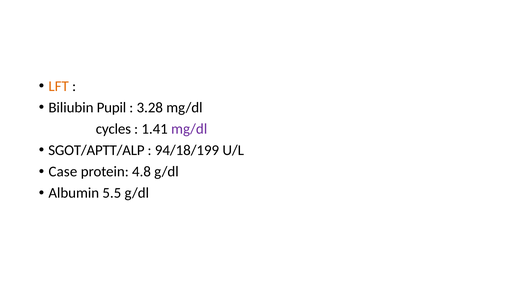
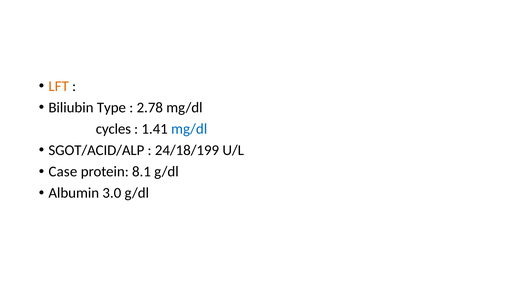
Pupil: Pupil -> Type (111, 108)
3.28: 3.28 -> 2.78 (150, 108)
mg/dl colour: purple -> blue (189, 129)
SGOT/APTT/ALP: SGOT/APTT/ALP -> SGOT/ACID/ALP (96, 150)
94/18/199: 94/18/199 -> 24/18/199 (187, 150)
4.8: 4.8 -> 8.1 (141, 172)
5.5: 5.5 -> 3.0 (112, 193)
